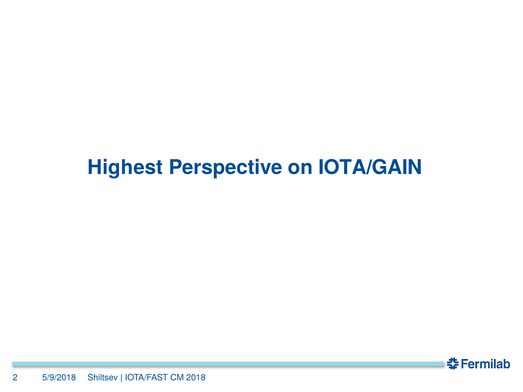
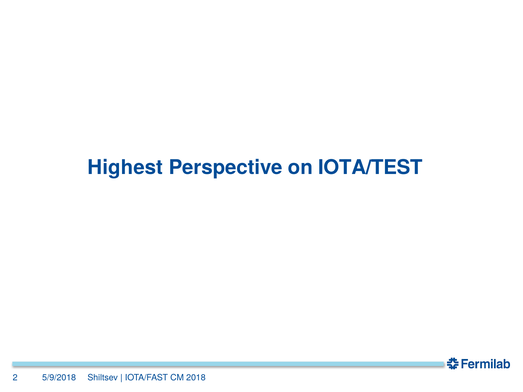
IOTA/GAIN: IOTA/GAIN -> IOTA/TEST (370, 168)
